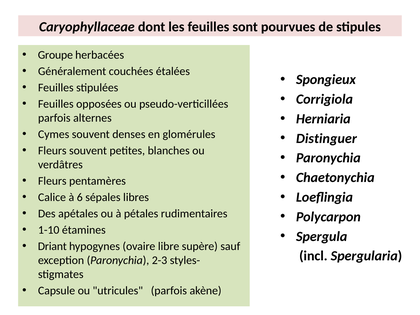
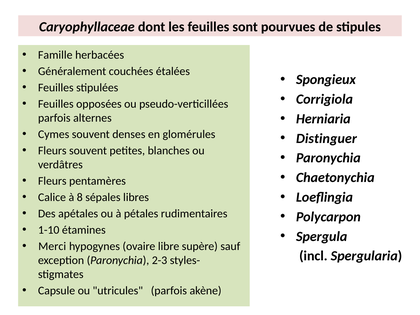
Groupe: Groupe -> Famille (55, 55)
6: 6 -> 8 (80, 197)
Driant: Driant -> Merci (52, 246)
